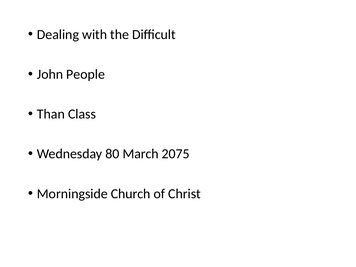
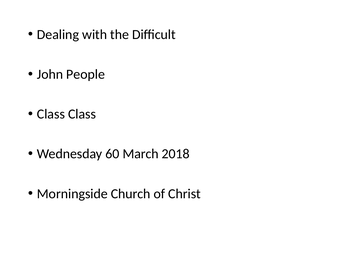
Than: Than -> Class (51, 114)
80: 80 -> 60 (112, 154)
2075: 2075 -> 2018 (176, 154)
